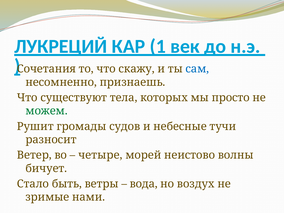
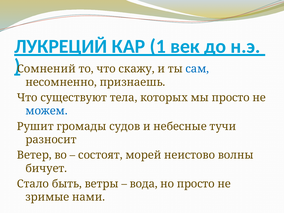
Сочетания: Сочетания -> Сомнений (46, 69)
можем colour: green -> blue (47, 111)
четыре: четыре -> состоят (100, 155)
но воздух: воздух -> просто (196, 184)
